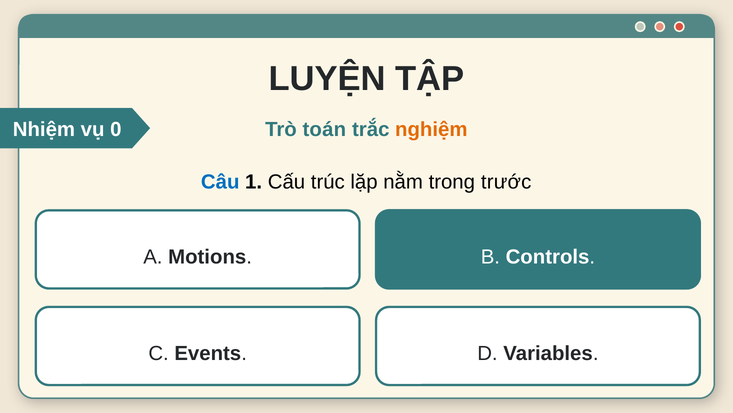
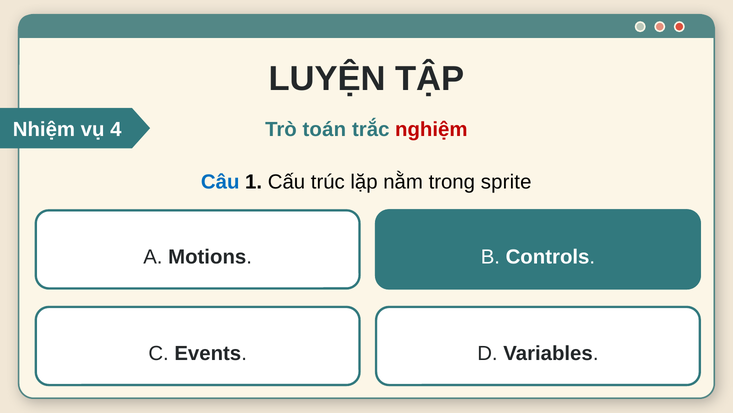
nghiệm colour: orange -> red (431, 129)
0: 0 -> 4 (116, 129)
trước: trước -> sprite (506, 182)
